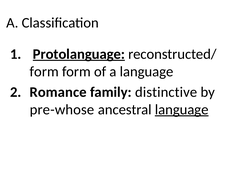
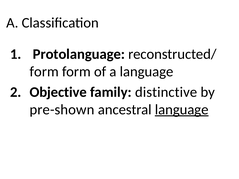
Protolanguage underline: present -> none (79, 54)
Romance: Romance -> Objective (58, 92)
pre-whose: pre-whose -> pre-shown (62, 110)
